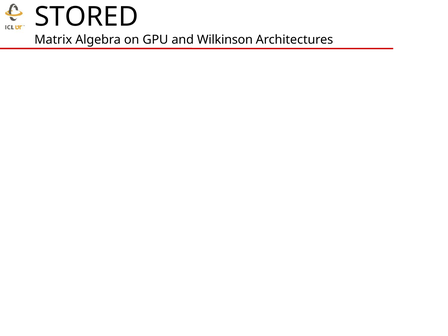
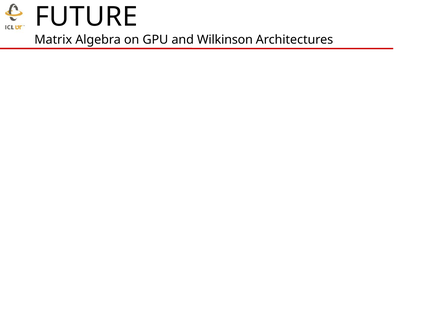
STORED: STORED -> FUTURE (86, 17)
